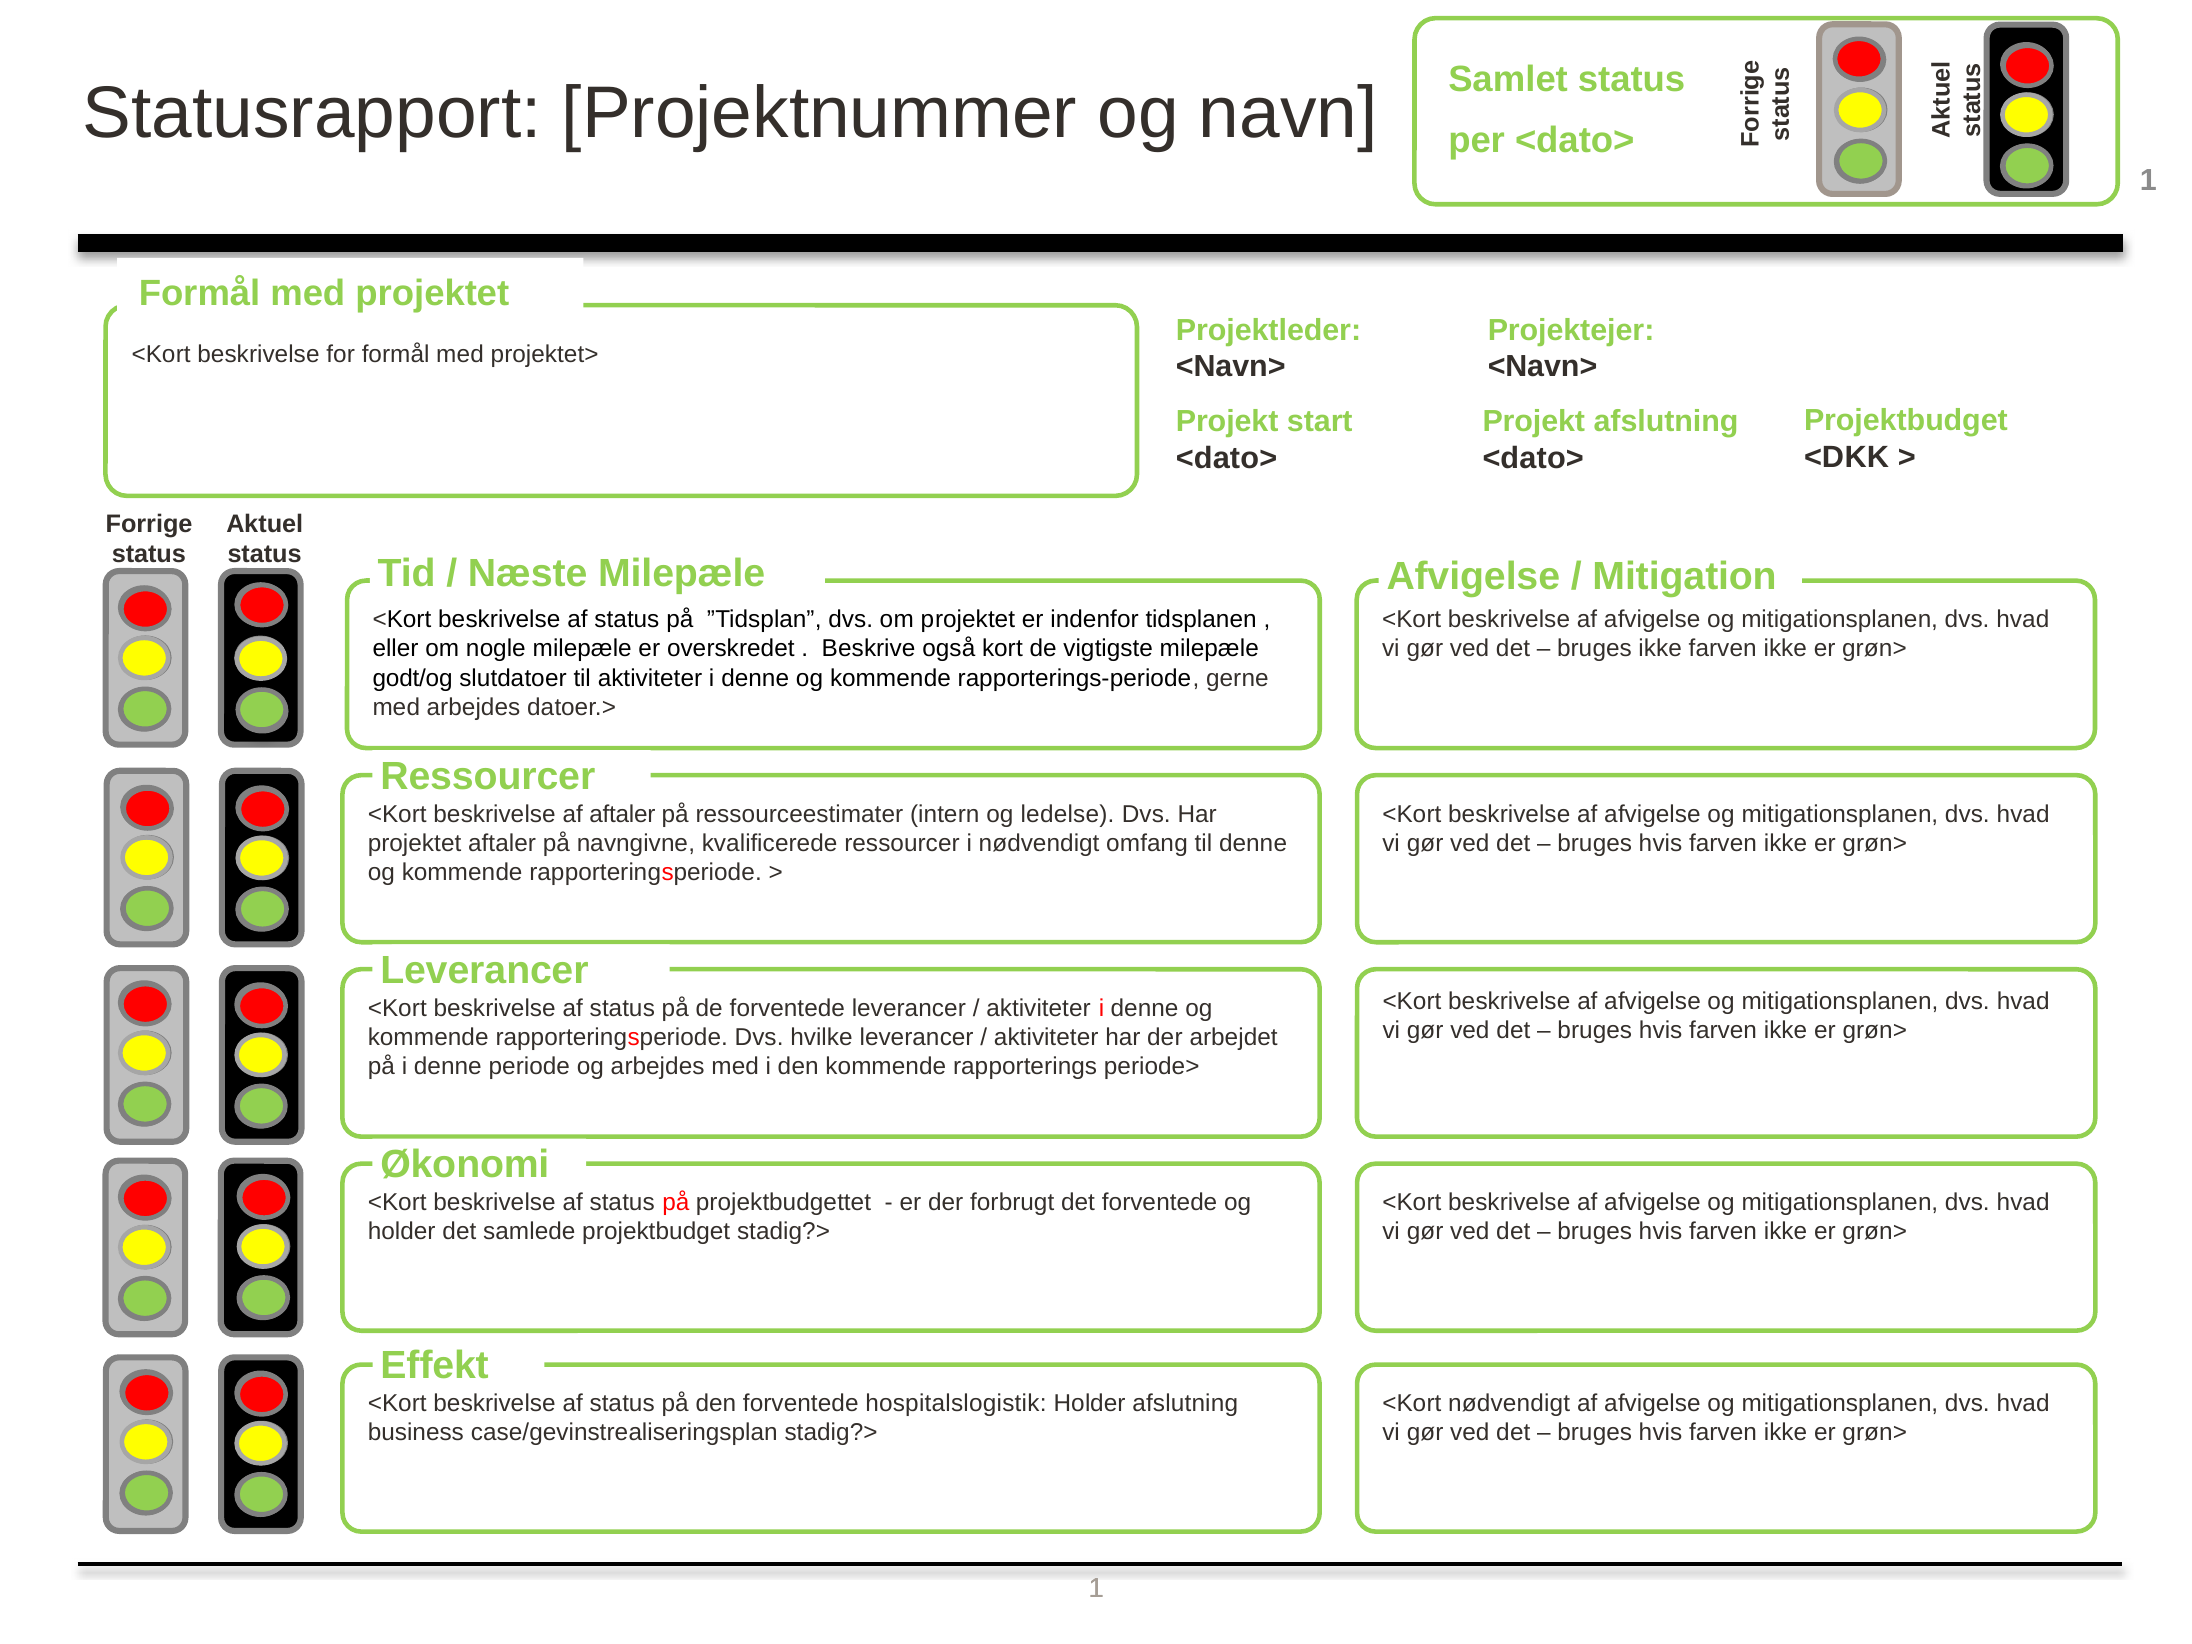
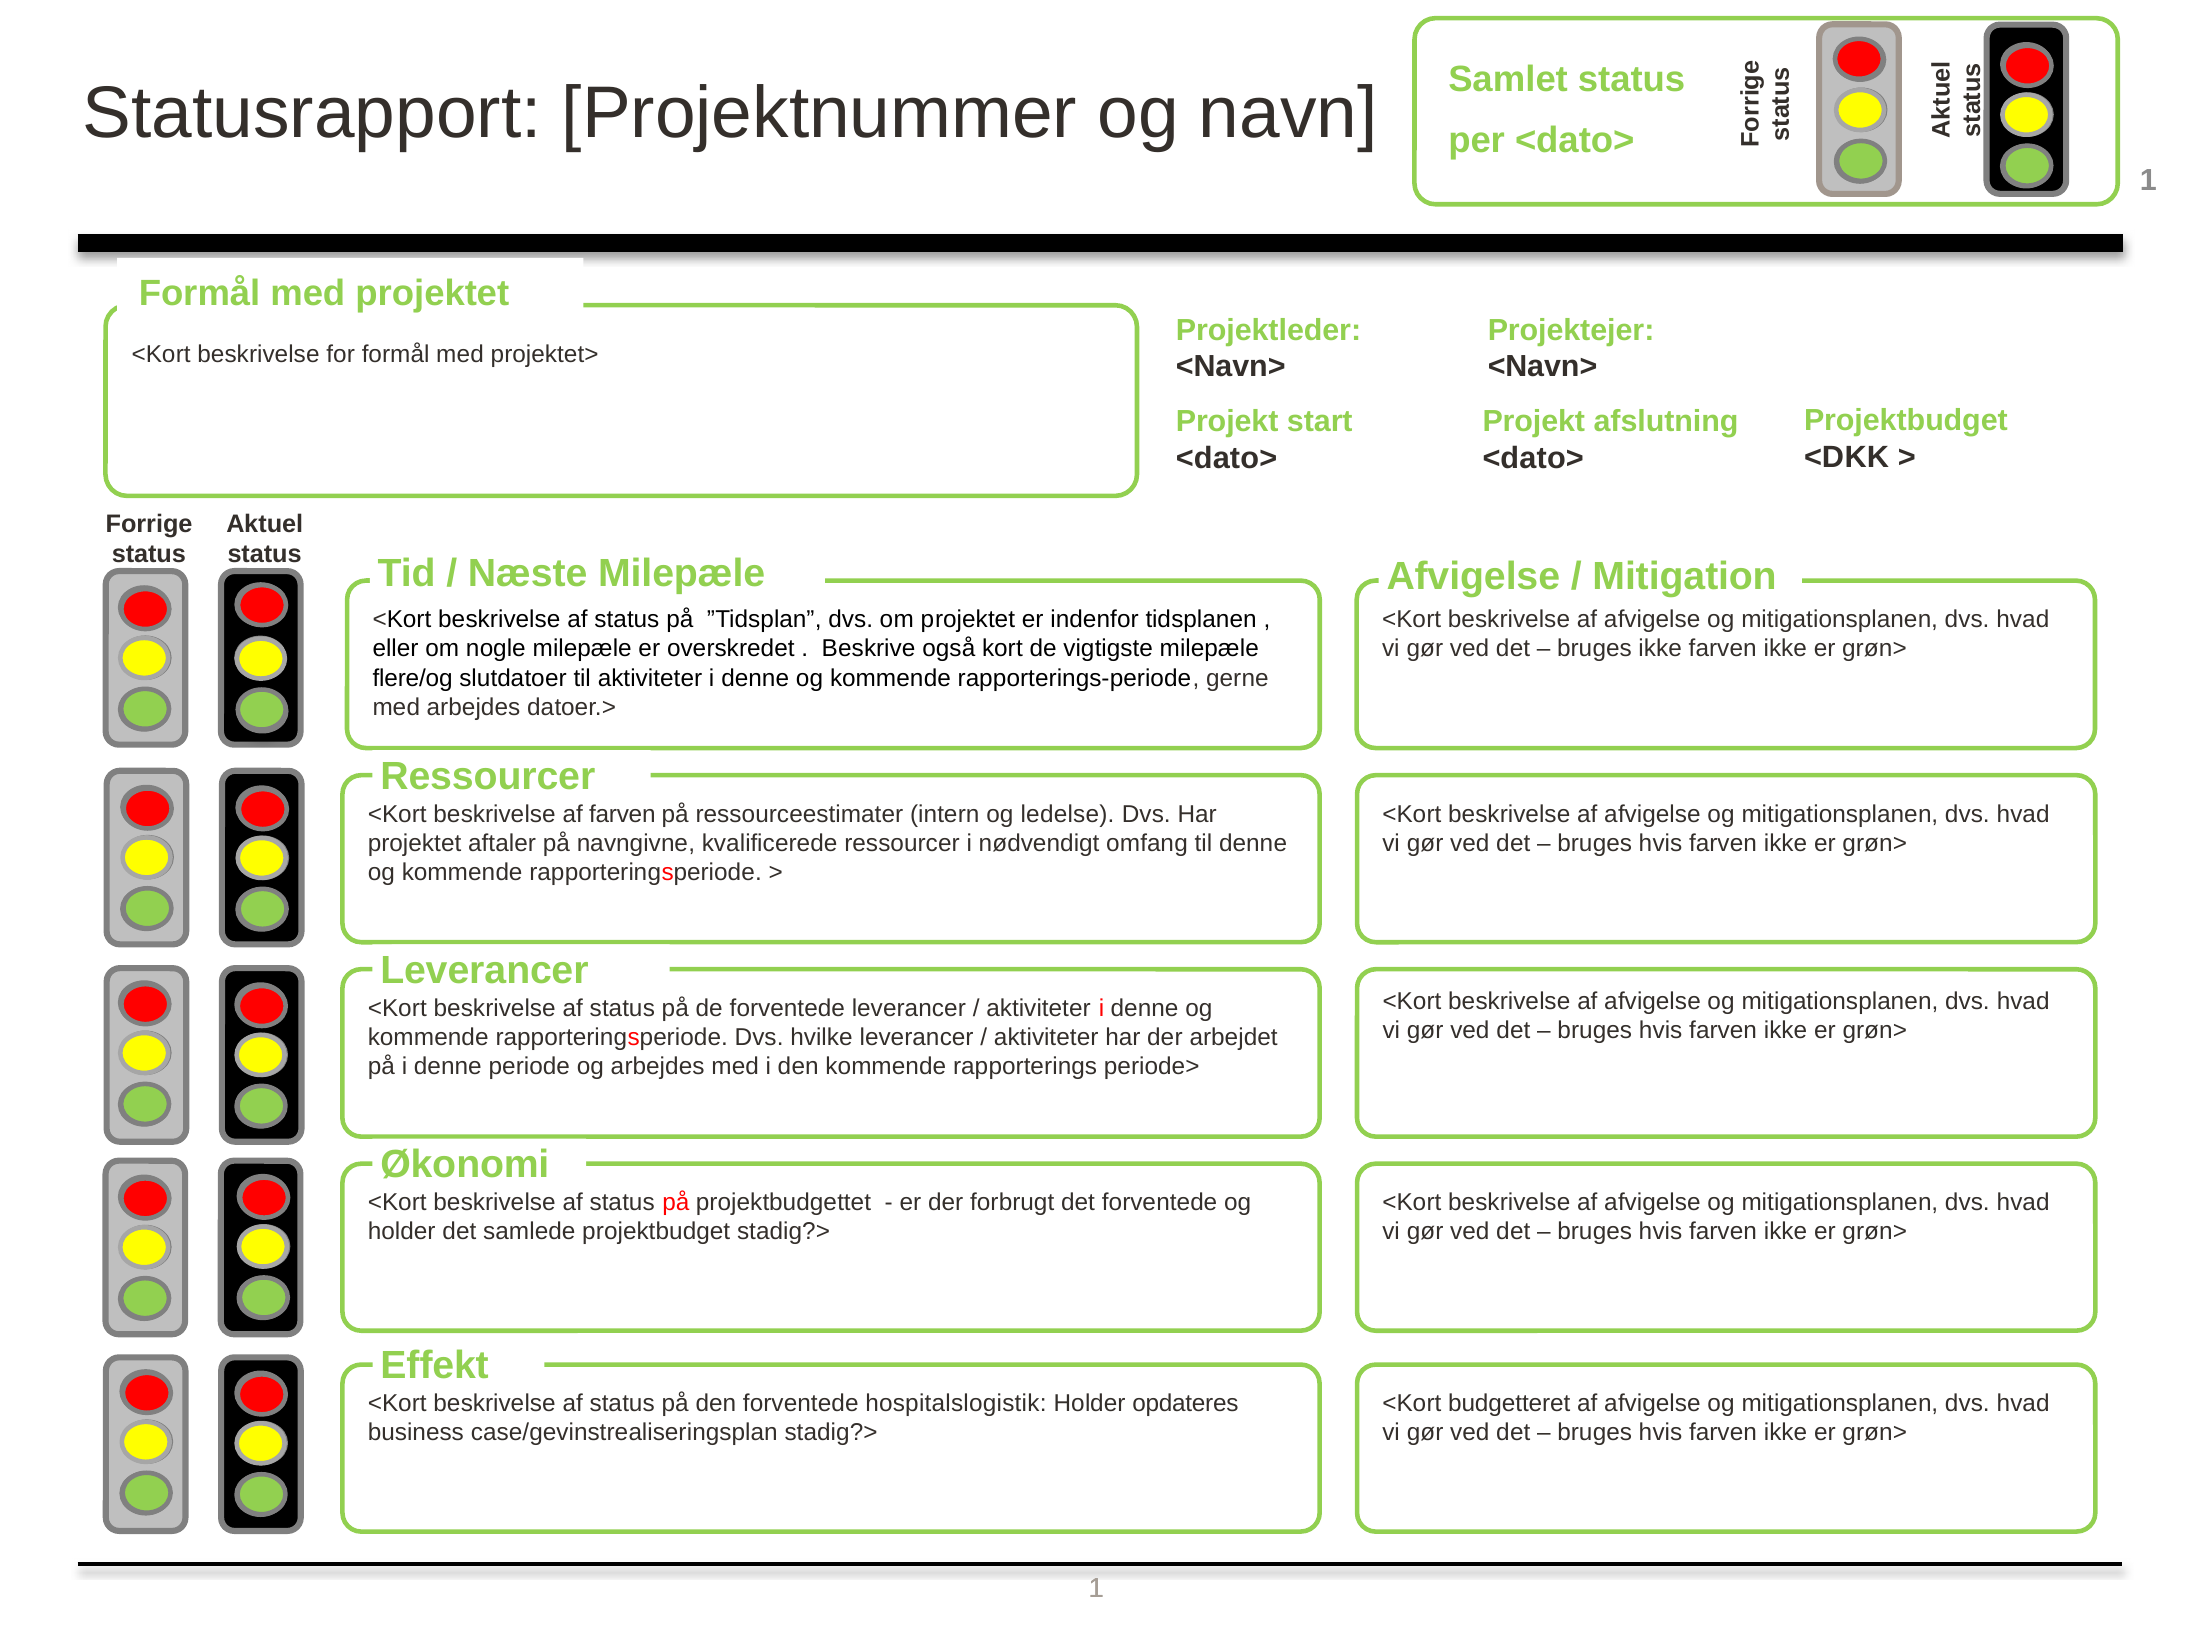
godt/og: godt/og -> flere/og (413, 678)
af aftaler: aftaler -> farven (622, 814)
Holder afslutning: afslutning -> opdateres (1185, 1404)
<Kort nødvendigt: nødvendigt -> budgetteret (1509, 1404)
